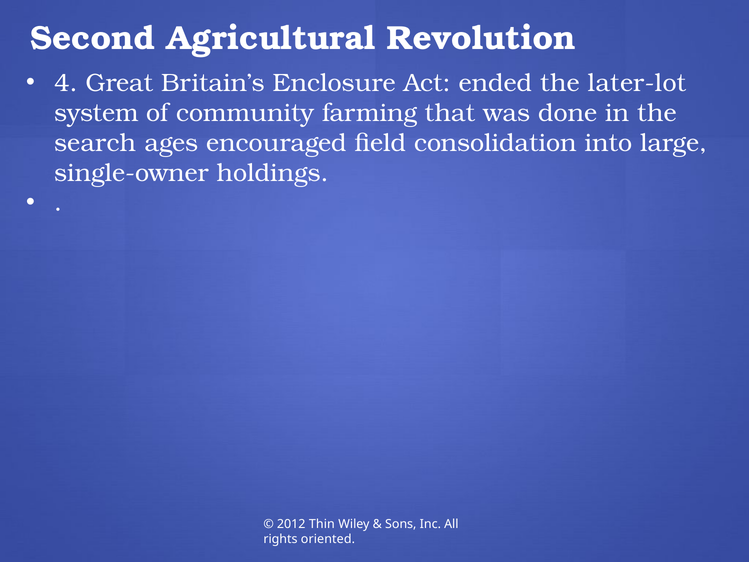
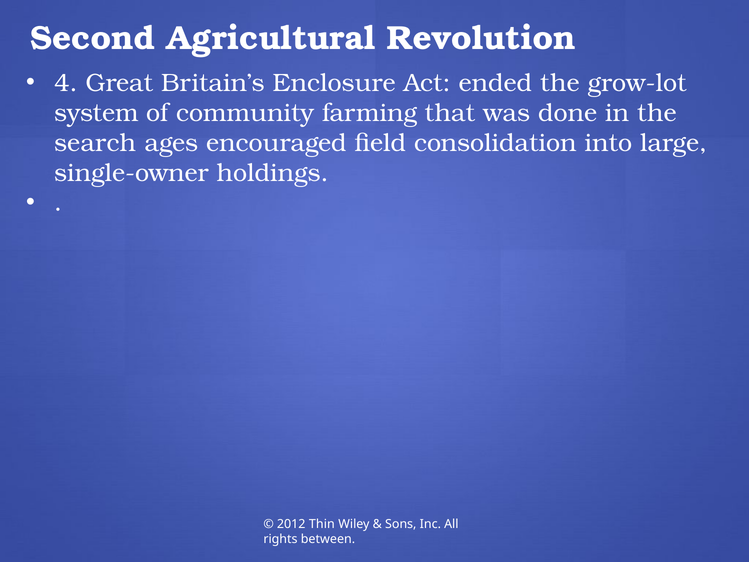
later-lot: later-lot -> grow-lot (637, 83)
oriented: oriented -> between (328, 539)
